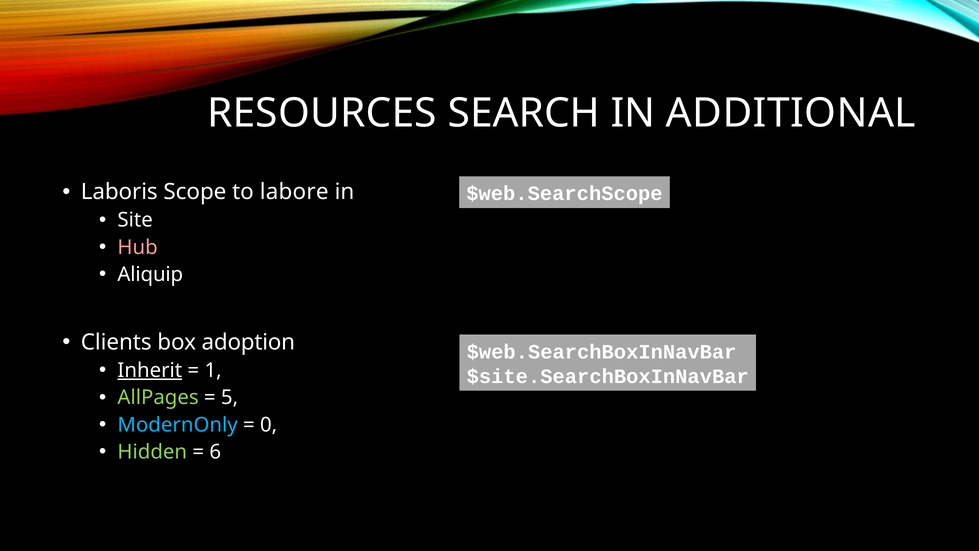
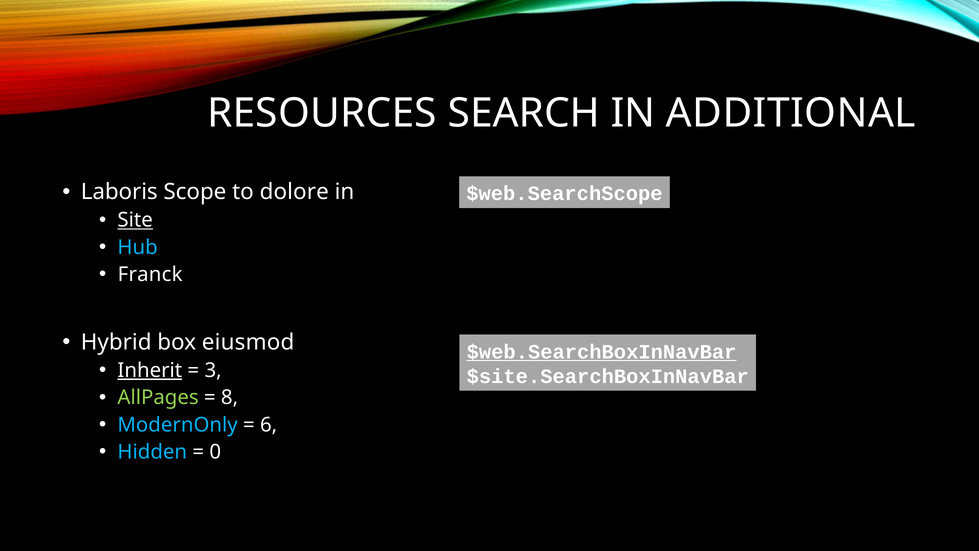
labore: labore -> dolore (294, 192)
Site underline: none -> present (135, 220)
Hub colour: pink -> light blue (138, 247)
Aliquip: Aliquip -> Franck (150, 274)
Clients: Clients -> Hybrid (116, 342)
adoption: adoption -> eiusmod (248, 342)
$web.SearchBoxInNavBar underline: none -> present (602, 352)
1: 1 -> 3 (213, 370)
5: 5 -> 8 (230, 397)
0: 0 -> 6 (269, 425)
Hidden colour: light green -> light blue (152, 452)
6: 6 -> 0 (215, 452)
